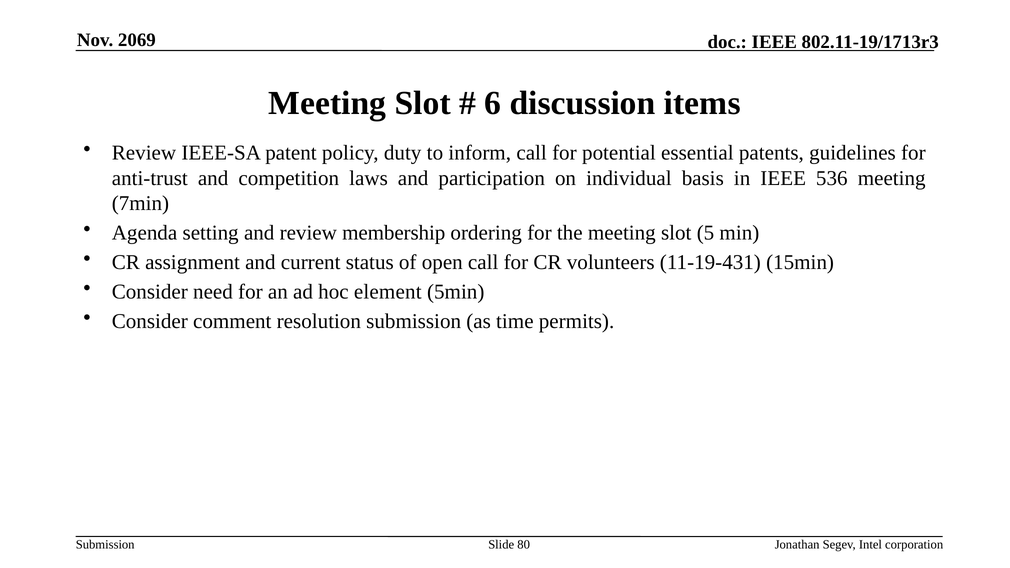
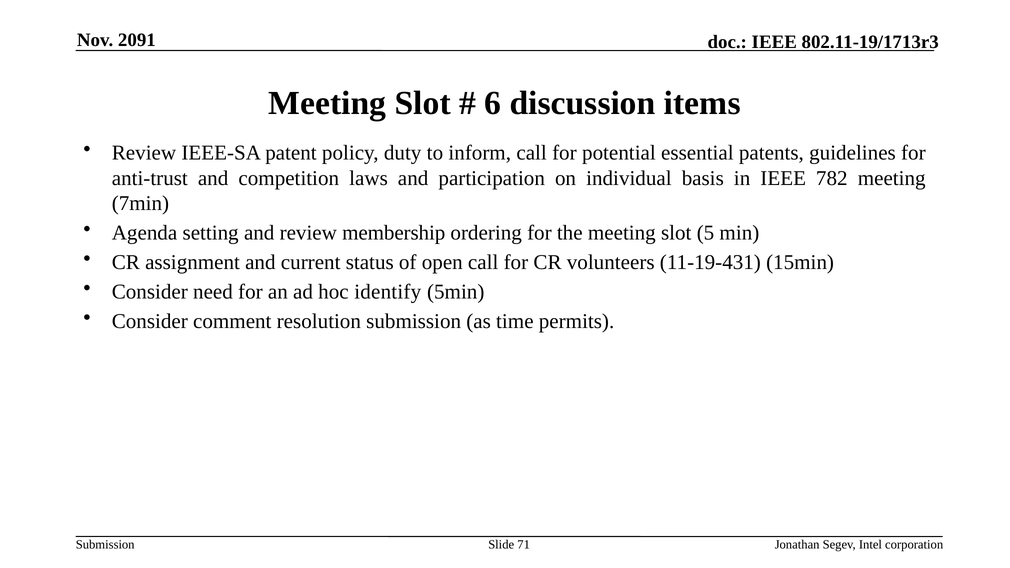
2069: 2069 -> 2091 (137, 40)
536: 536 -> 782 (832, 178)
element: element -> identify (388, 292)
80: 80 -> 71 (524, 545)
